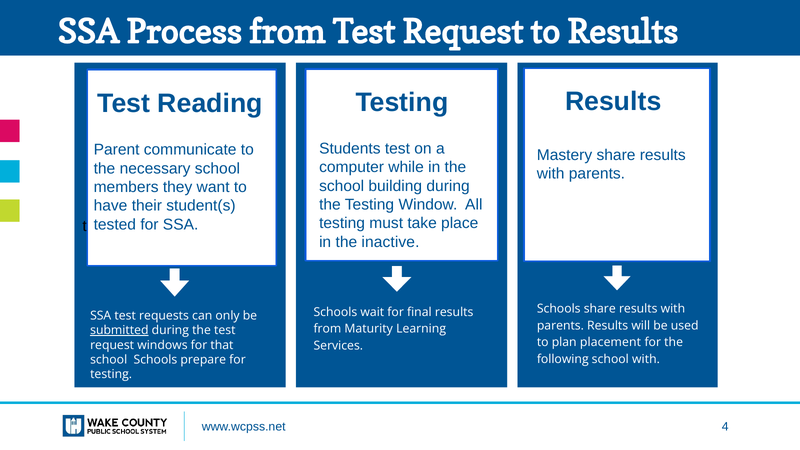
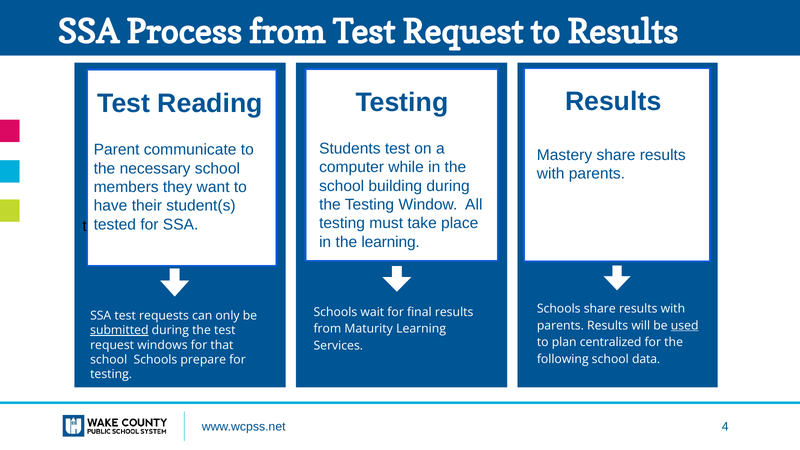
the inactive: inactive -> learning (391, 242)
used underline: none -> present (685, 326)
placement: placement -> centralized (611, 342)
school with: with -> data (646, 359)
